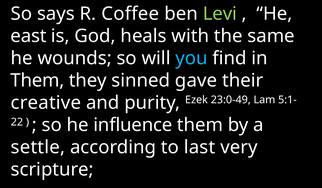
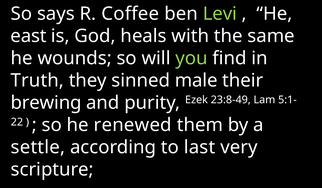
you colour: light blue -> light green (192, 58)
Them: Them -> Truth (37, 81)
gave: gave -> male (196, 81)
creative: creative -> brewing (46, 103)
23:0-49: 23:0-49 -> 23:8-49 (231, 100)
influence: influence -> renewed (133, 126)
